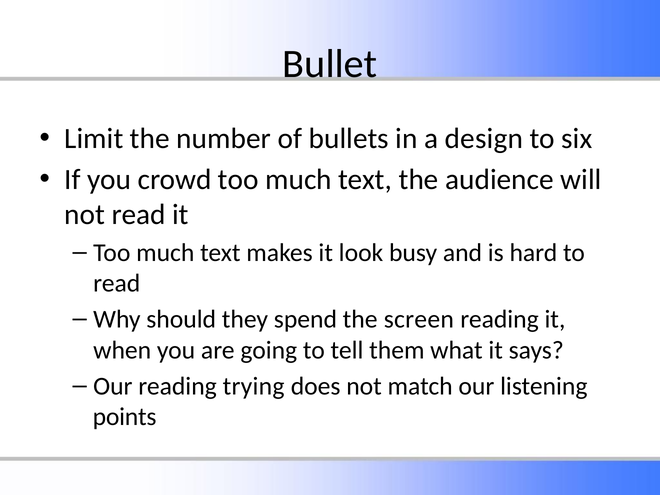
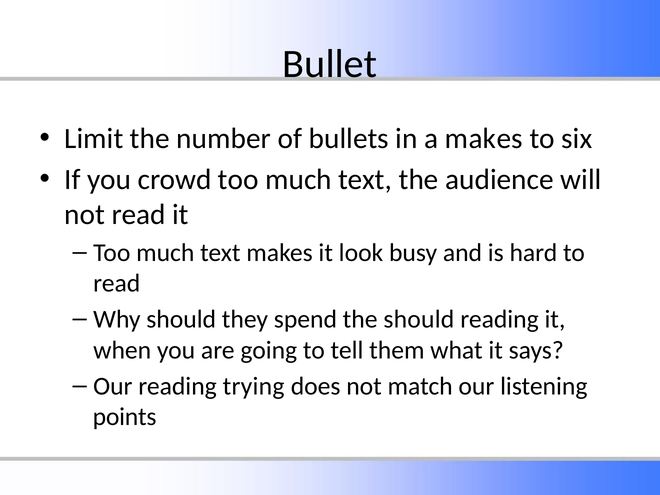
a design: design -> makes (484, 138)
the screen: screen -> should (419, 319)
